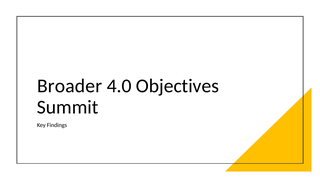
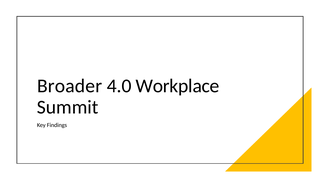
Objectives: Objectives -> Workplace (178, 86)
